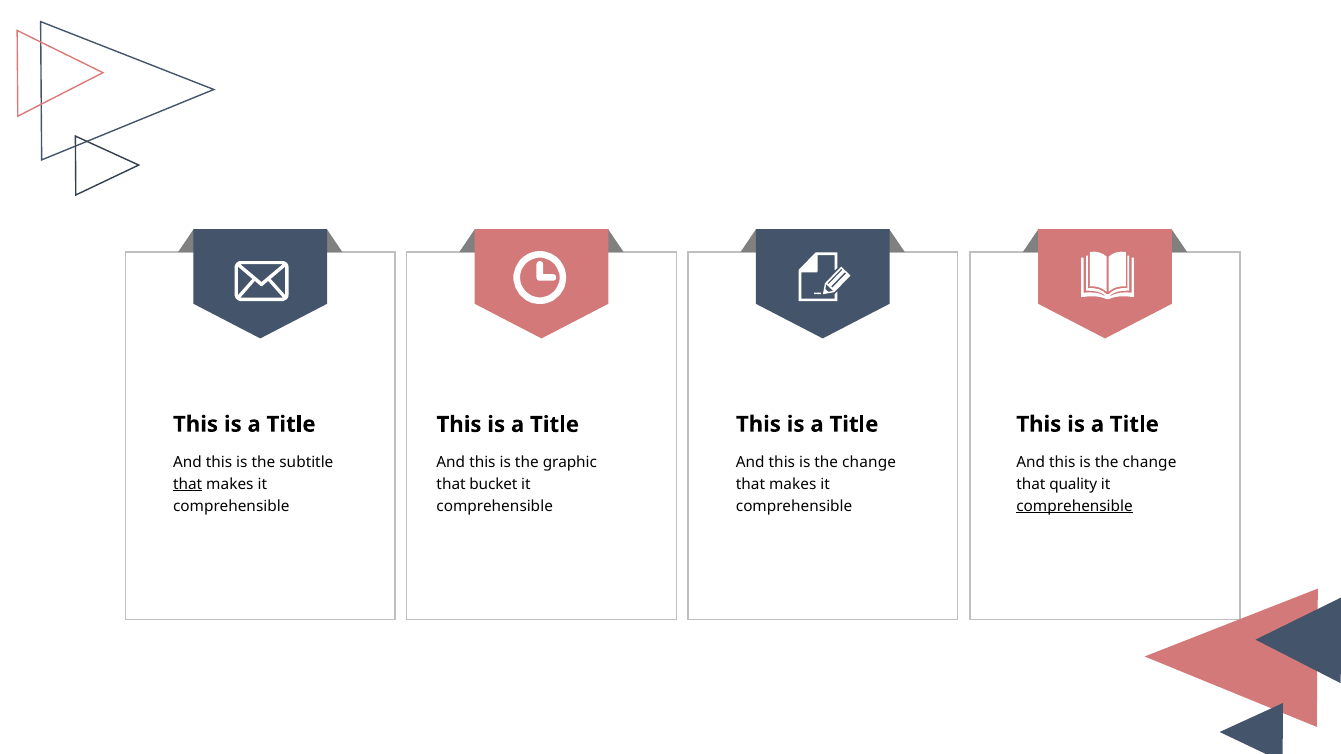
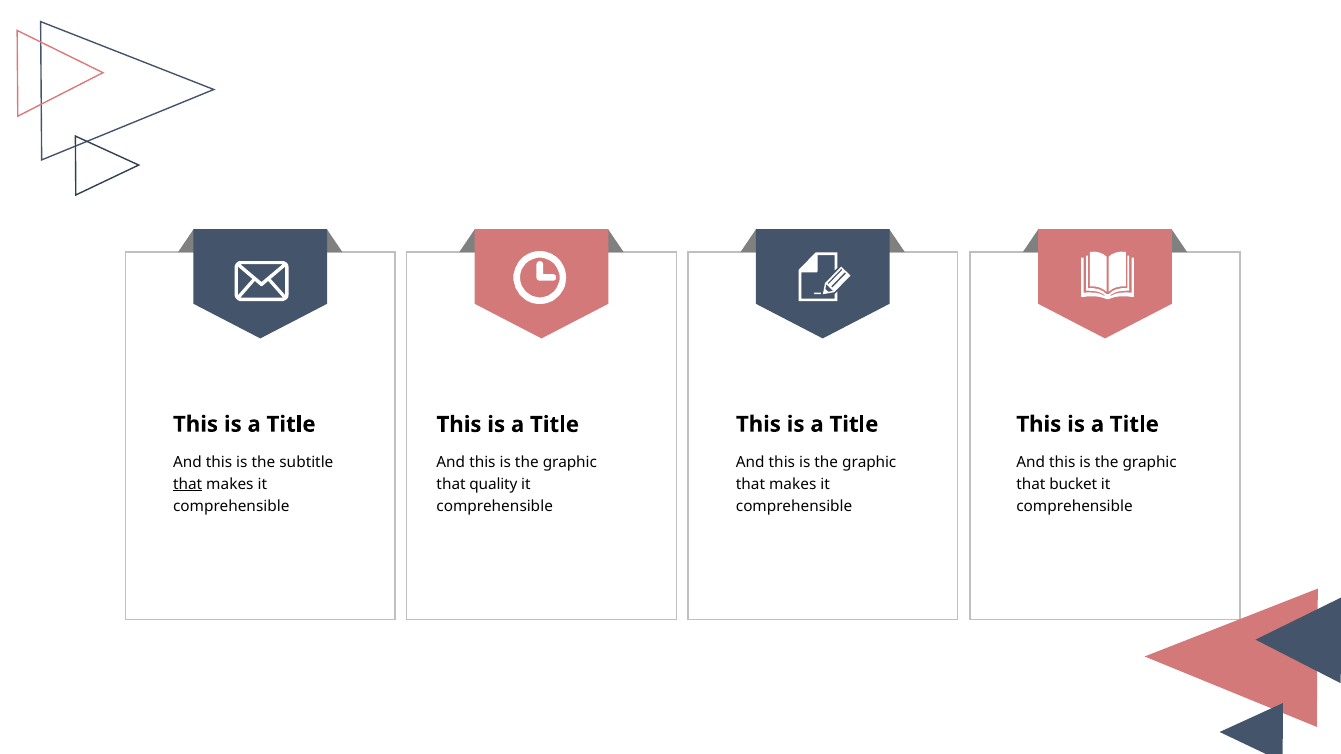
change: change -> graphic (869, 462)
change: change -> graphic (1150, 462)
quality: quality -> bucket (1073, 484)
bucket: bucket -> quality (493, 484)
comprehensible underline: present -> none (1075, 506)
